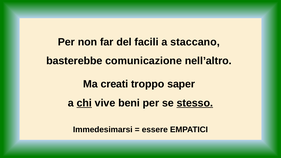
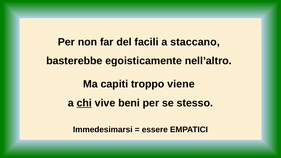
comunicazione: comunicazione -> egoisticamente (144, 61)
creati: creati -> capiti (114, 84)
saper: saper -> viene (181, 84)
stesso underline: present -> none (195, 103)
